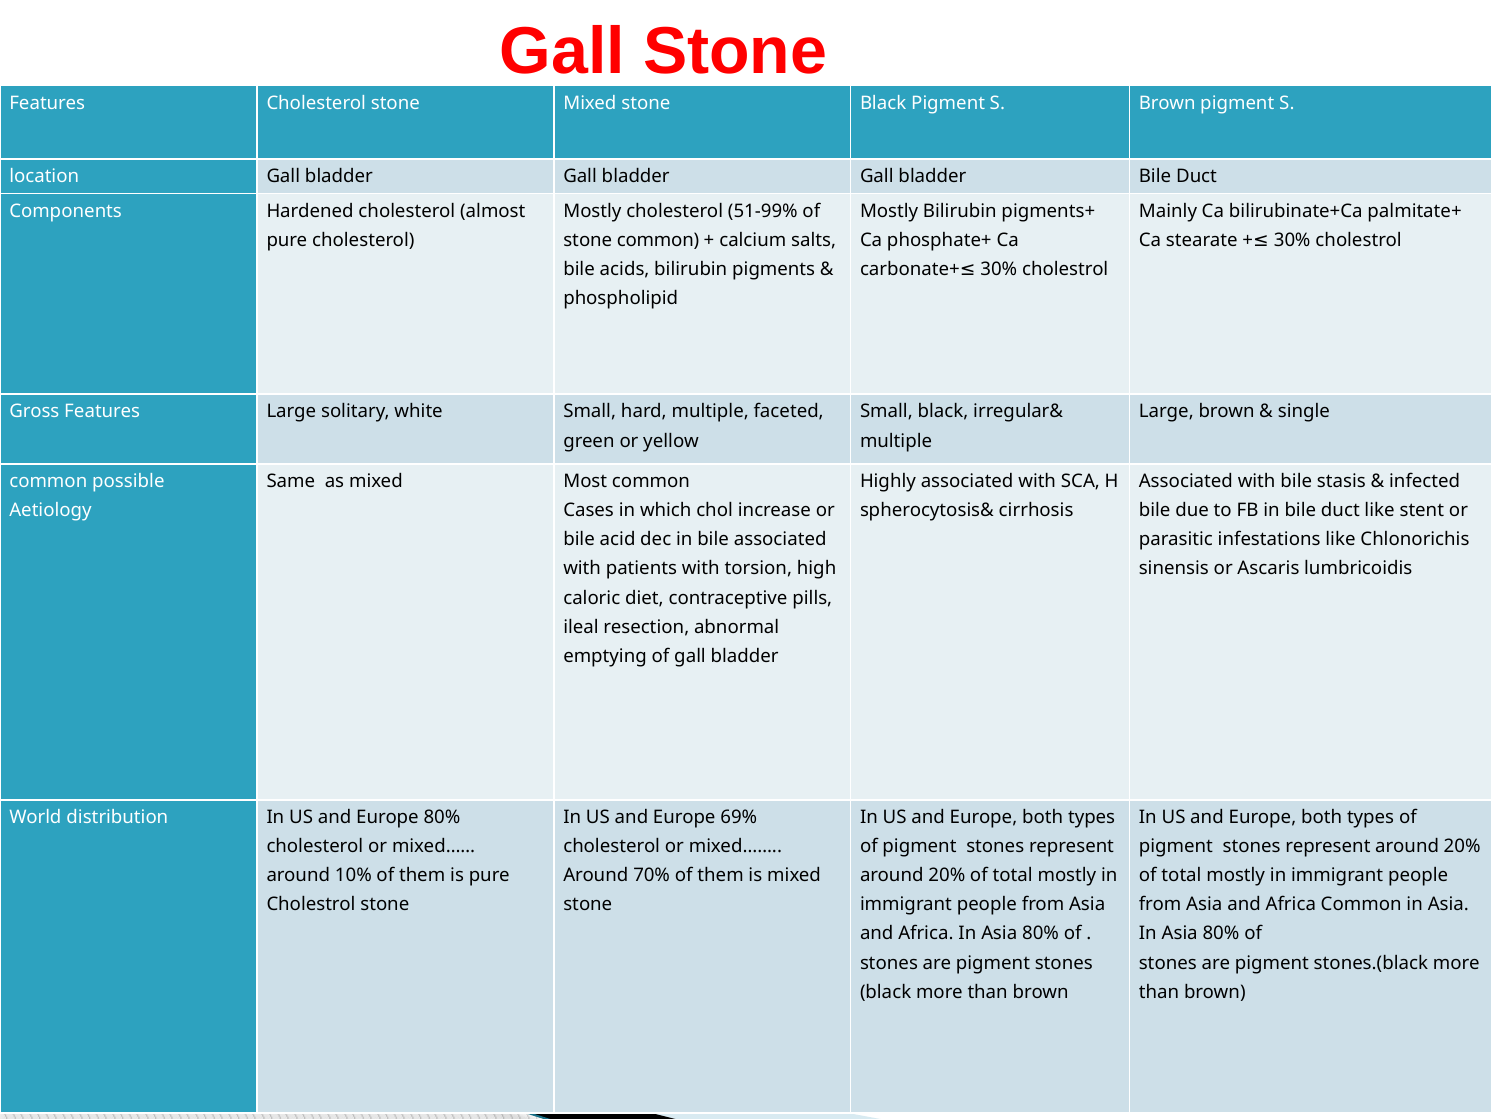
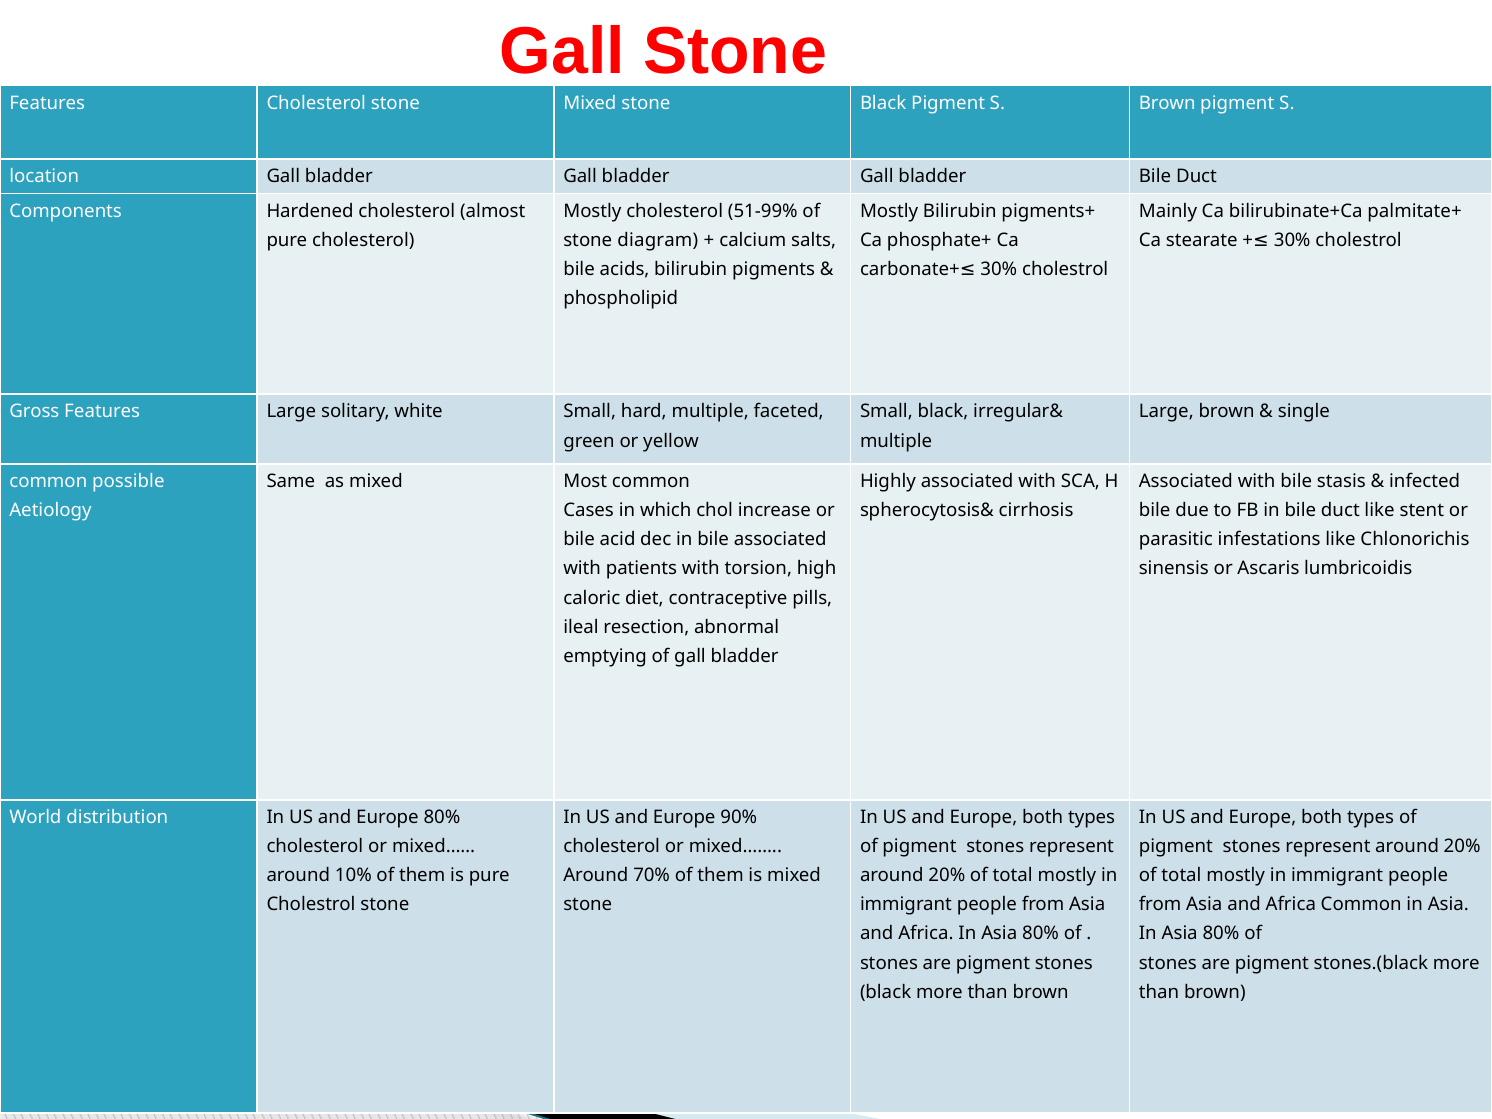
stone common: common -> diagram (658, 240)
69%: 69% -> 90% (739, 817)
